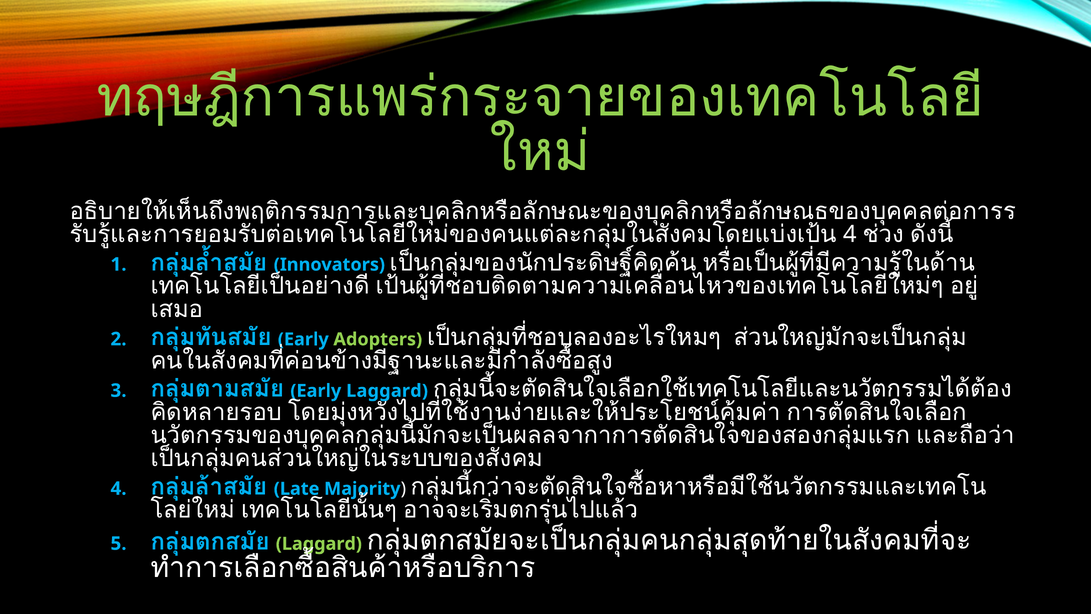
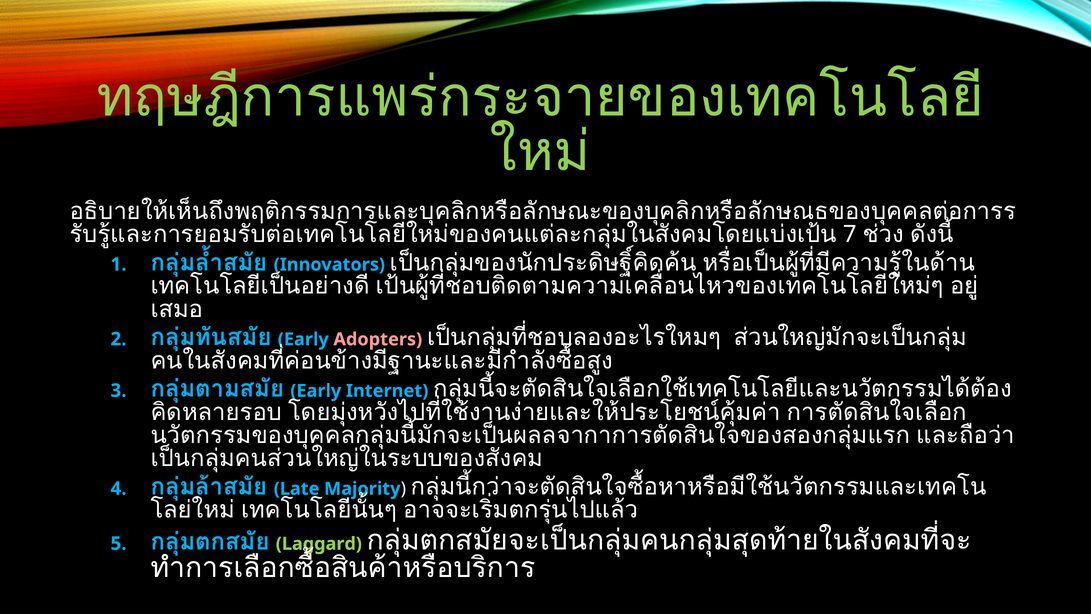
4: 4 -> 7 (850, 234)
Adopters colour: light green -> pink (378, 339)
Early Laggard: Laggard -> Internet (387, 391)
